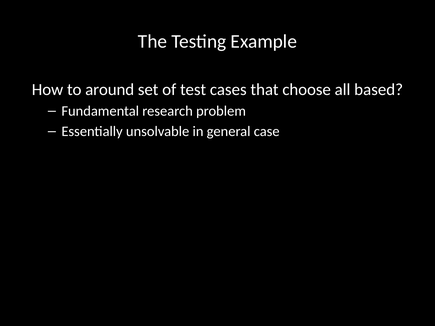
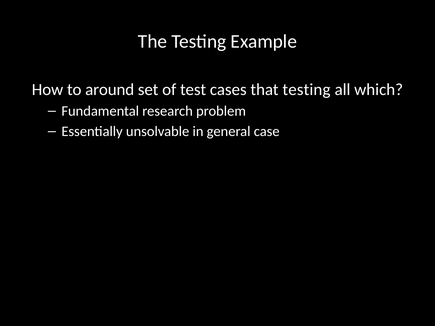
that choose: choose -> testing (306, 90)
based: based -> which (379, 90)
